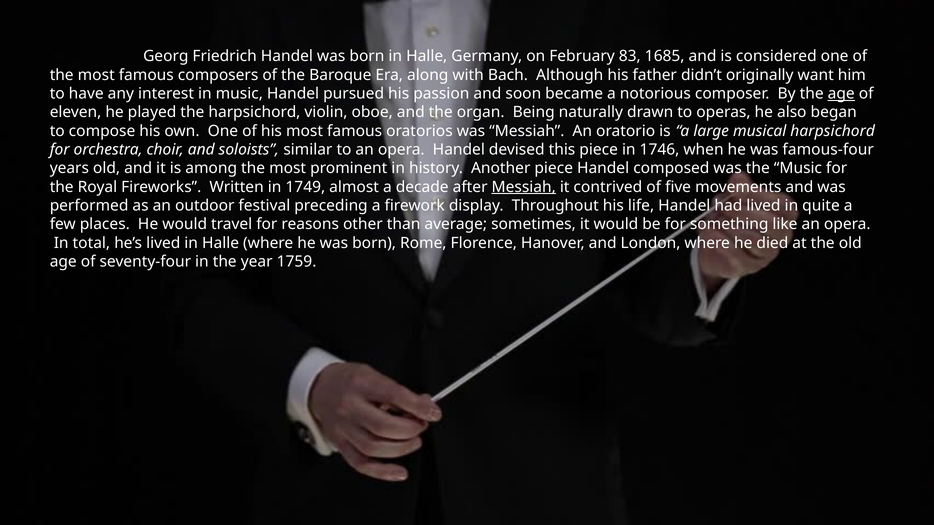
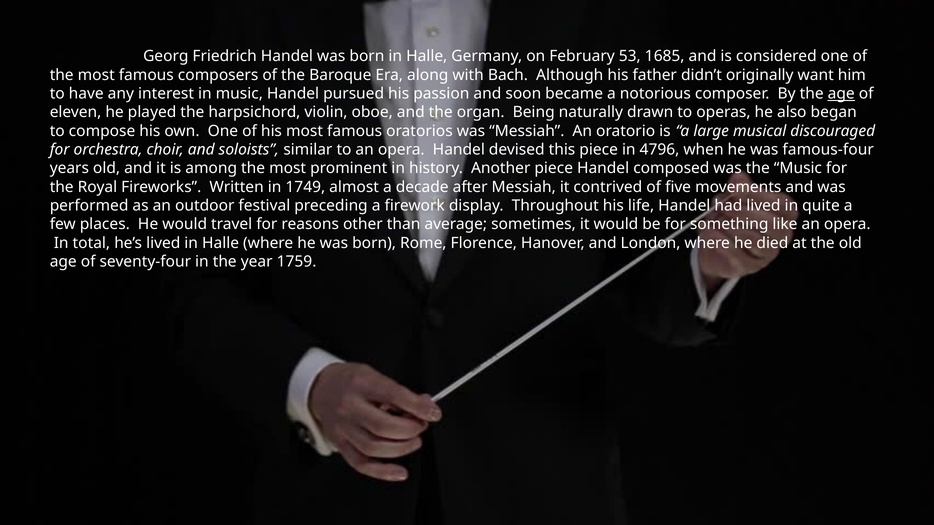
83: 83 -> 53 (630, 56)
musical harpsichord: harpsichord -> discouraged (833, 131)
1746: 1746 -> 4796 (659, 150)
Messiah underline: present -> none (524, 187)
